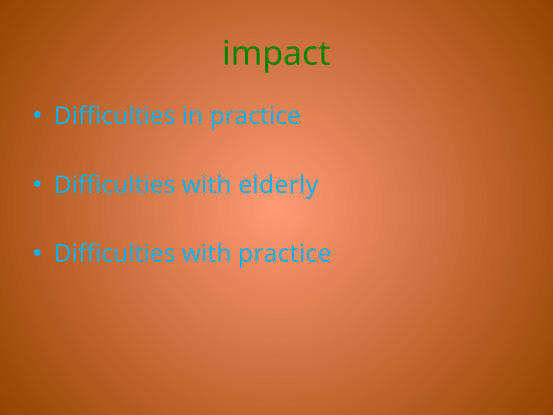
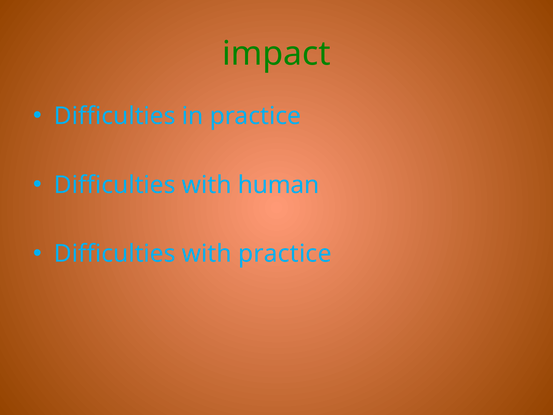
elderly: elderly -> human (279, 185)
